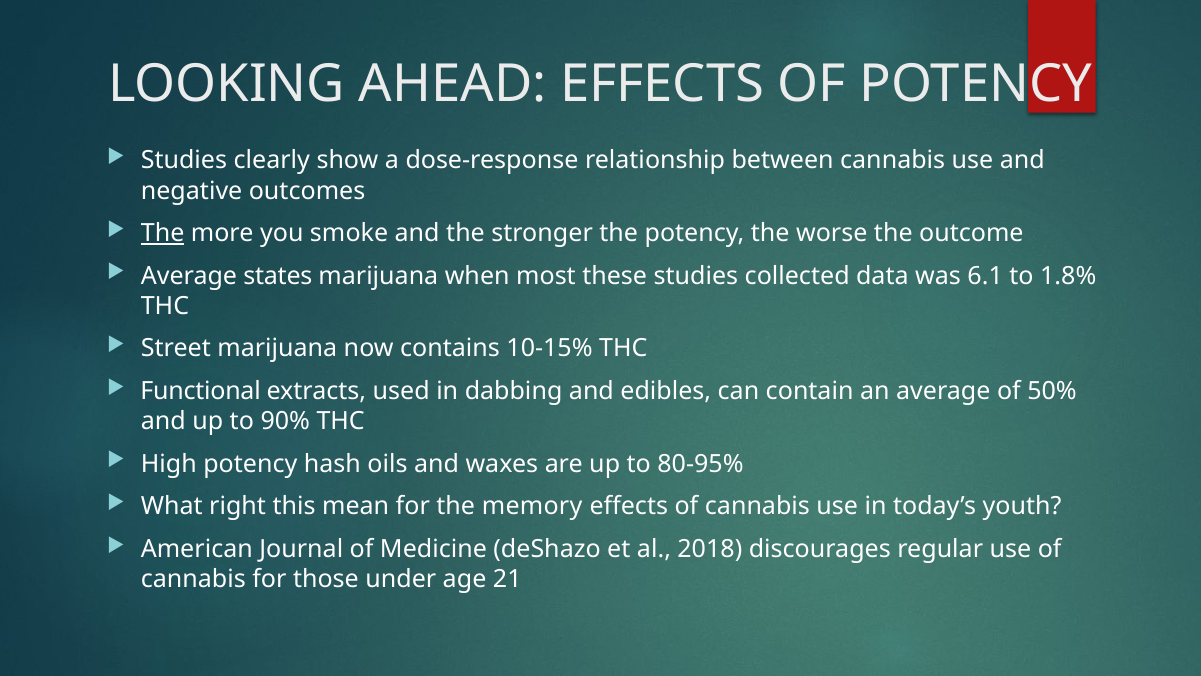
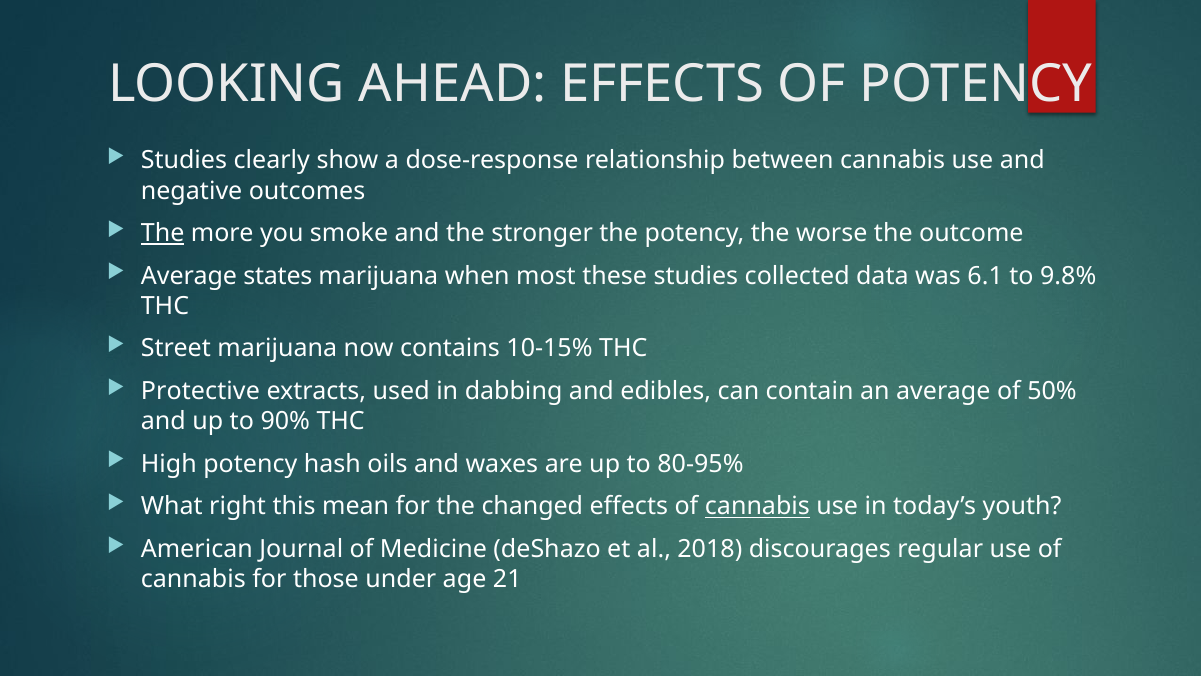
1.8%: 1.8% -> 9.8% (1068, 276)
Functional: Functional -> Protective (200, 391)
memory: memory -> changed (532, 506)
cannabis underline: none -> present (757, 506)
